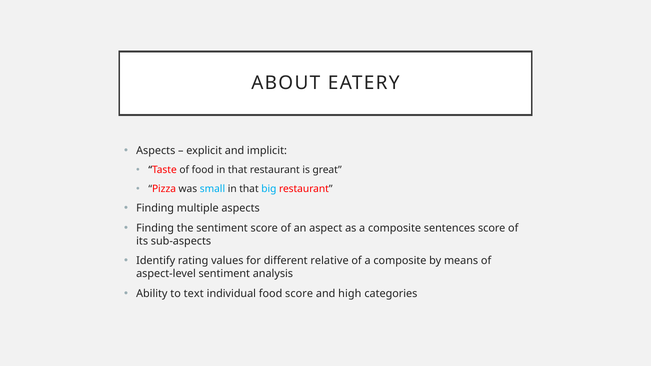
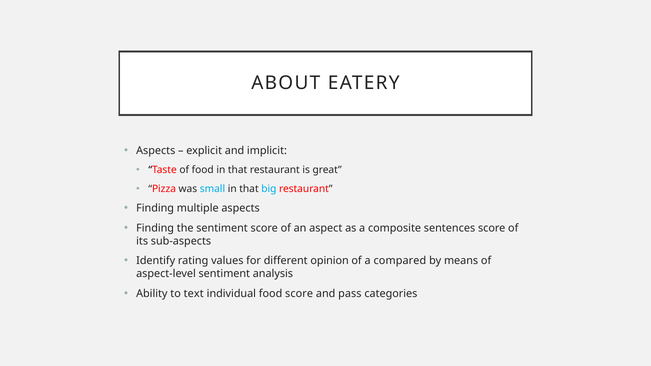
relative: relative -> opinion (330, 261)
of a composite: composite -> compared (400, 261)
high: high -> pass (350, 294)
